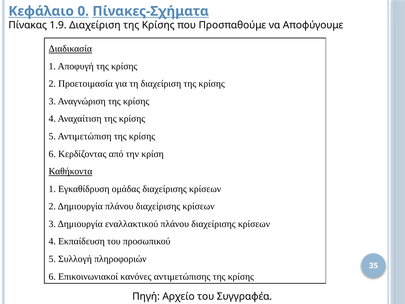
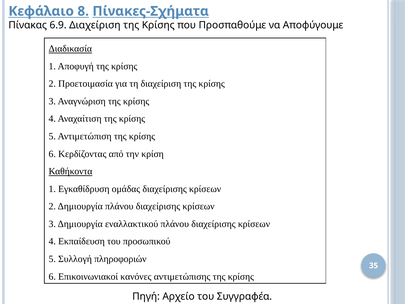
0: 0 -> 8 (83, 11)
1.9: 1.9 -> 6.9 (58, 25)
